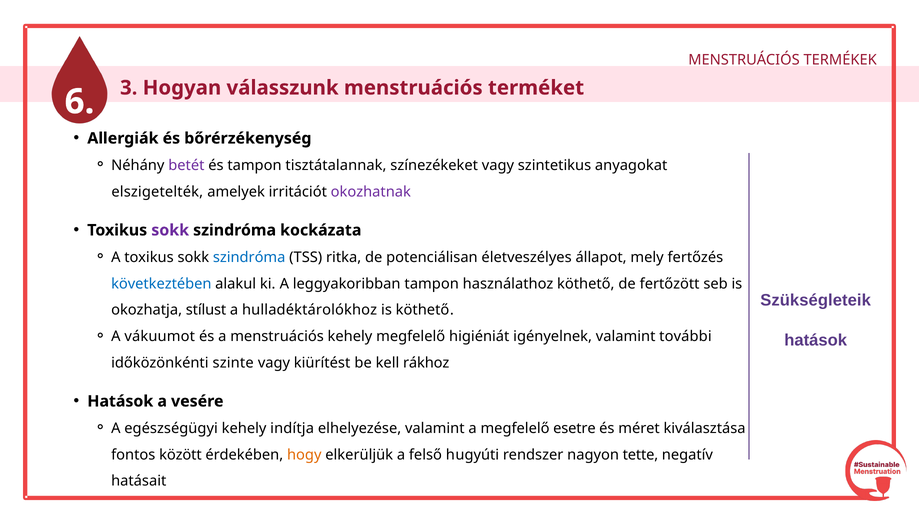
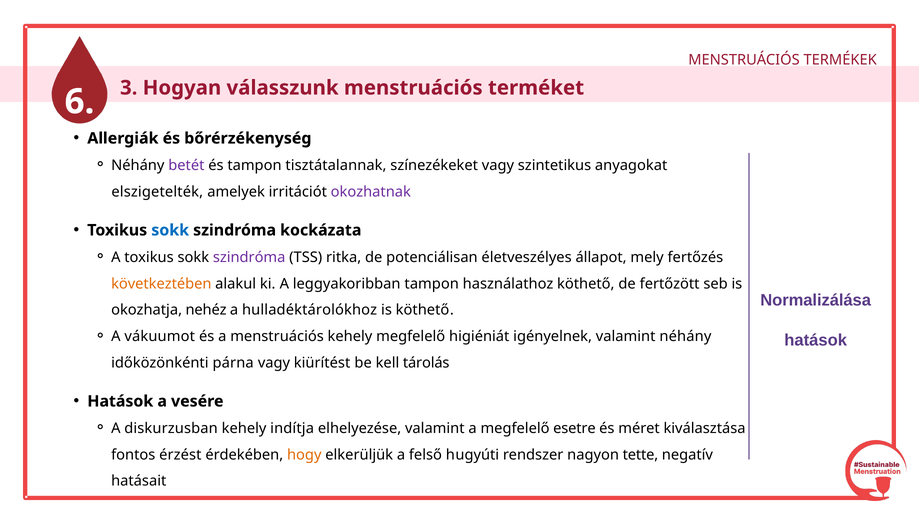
sokk colour: purple -> blue (170, 230)
szindróma colour: blue -> purple (249, 257)
következtében colour: blue -> orange (161, 284)
Szükségleteik: Szükségleteik -> Normalizálása (816, 300)
stílust: stílust -> nehéz (206, 310)
valamint további: további -> néhány (685, 336)
szinte: szinte -> párna (233, 363)
rákhoz: rákhoz -> tárolás (426, 363)
egészségügyi: egészségügyi -> diskurzusban (171, 428)
között: között -> érzést (180, 455)
